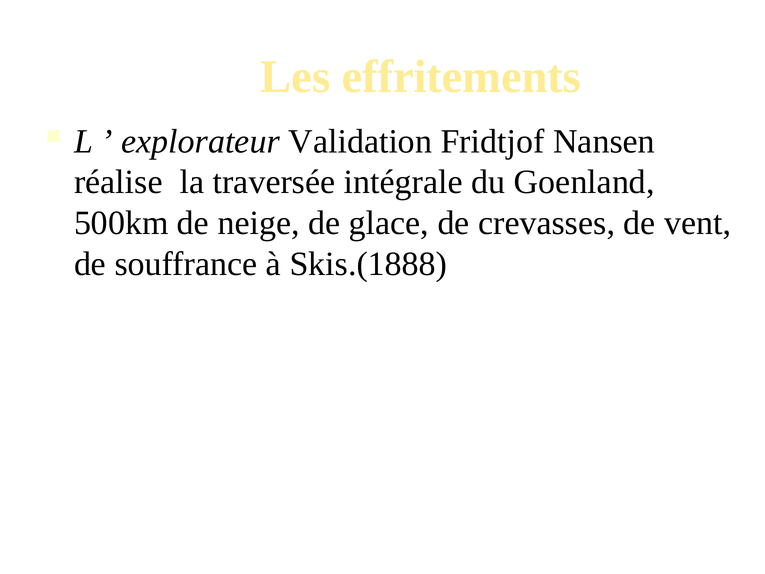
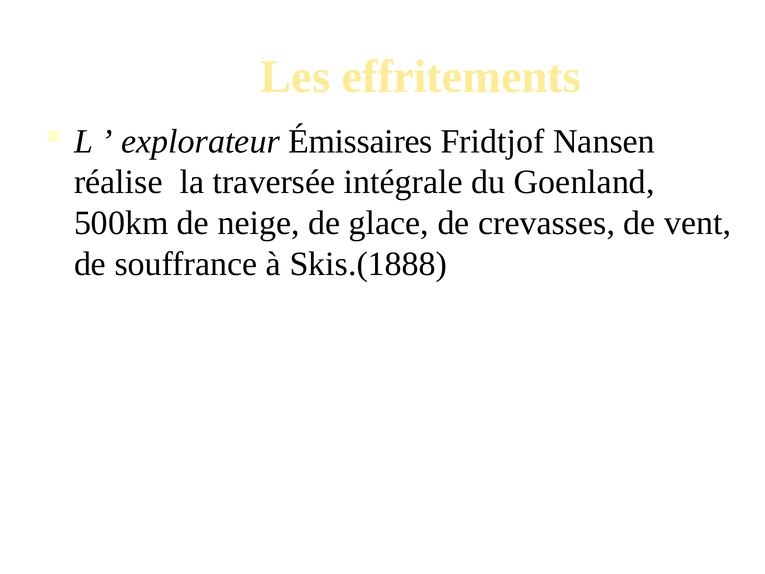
Validation: Validation -> Émissaires (360, 141)
